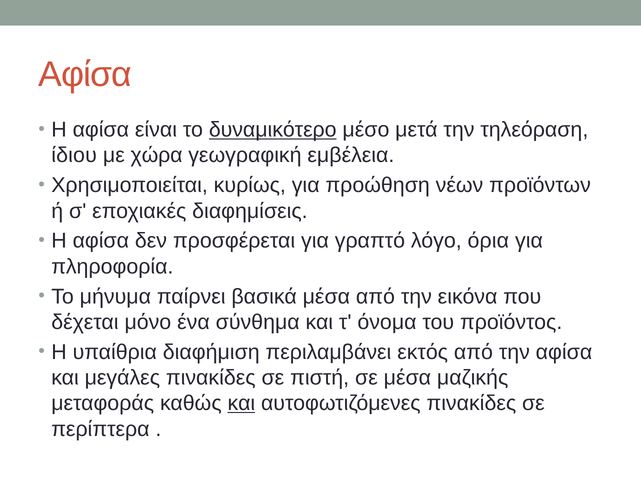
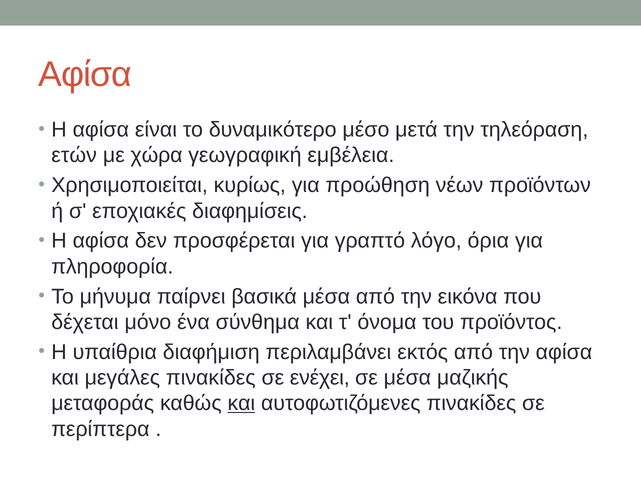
δυναμικότερο underline: present -> none (273, 130)
ίδιου: ίδιου -> ετών (74, 155)
πιστή: πιστή -> ενέχει (320, 378)
